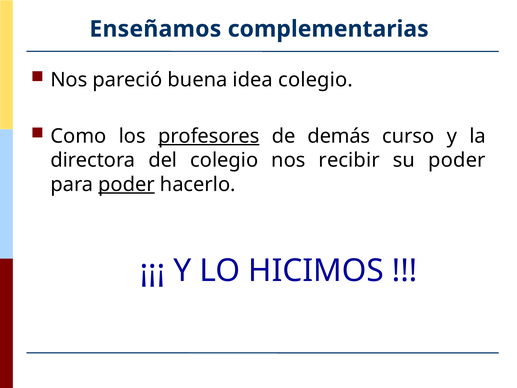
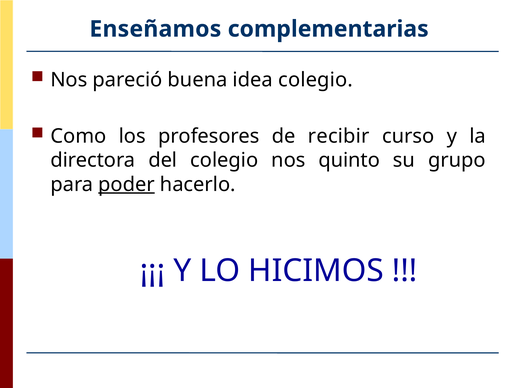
profesores underline: present -> none (209, 136)
demás: demás -> recibir (339, 136)
recibir: recibir -> quinto (349, 160)
su poder: poder -> grupo (457, 160)
